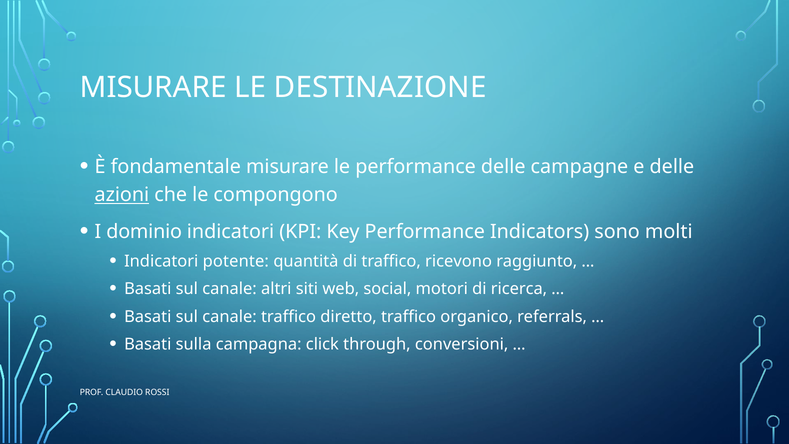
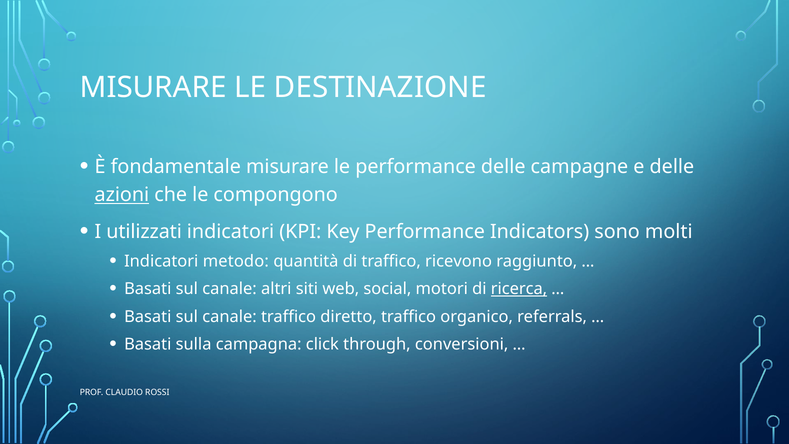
dominio: dominio -> utilizzati (144, 232)
potente: potente -> metodo (236, 261)
ricerca underline: none -> present (519, 289)
